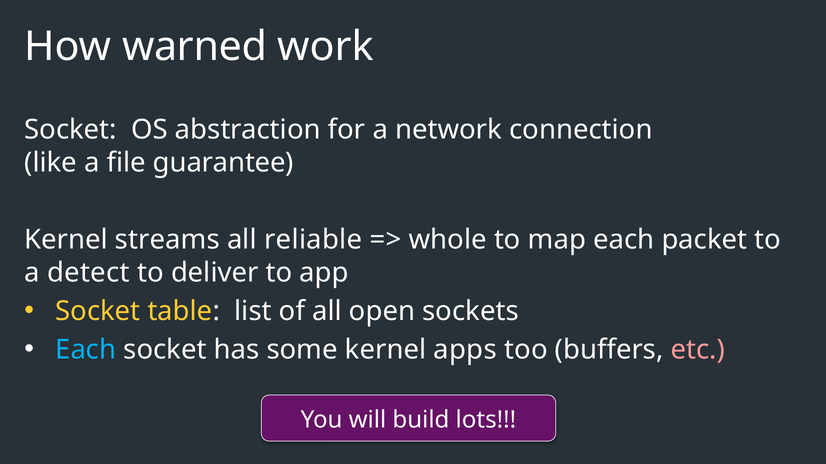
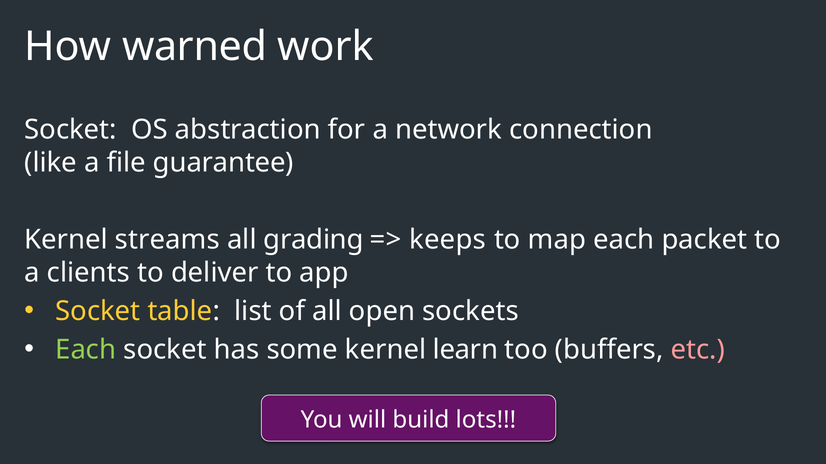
reliable: reliable -> grading (313, 240)
whole: whole -> keeps (448, 240)
detect: detect -> clients (88, 273)
Each colour: light blue -> light green (86, 350)
apps: apps -> learn (465, 350)
